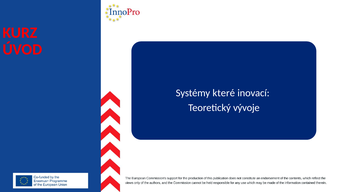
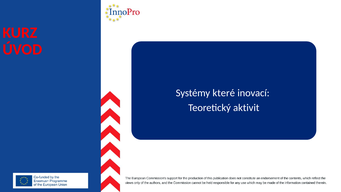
vývoje: vývoje -> aktivit (246, 108)
